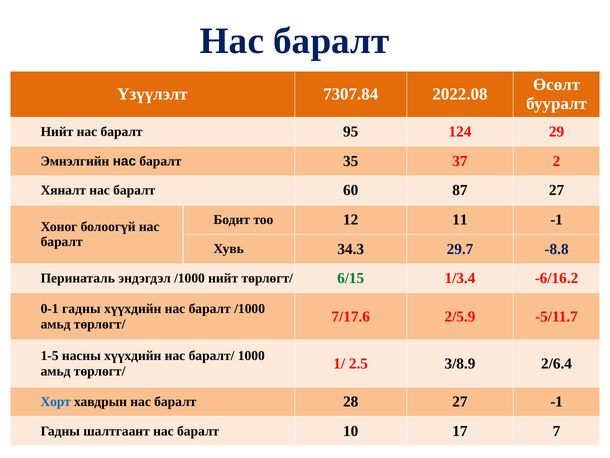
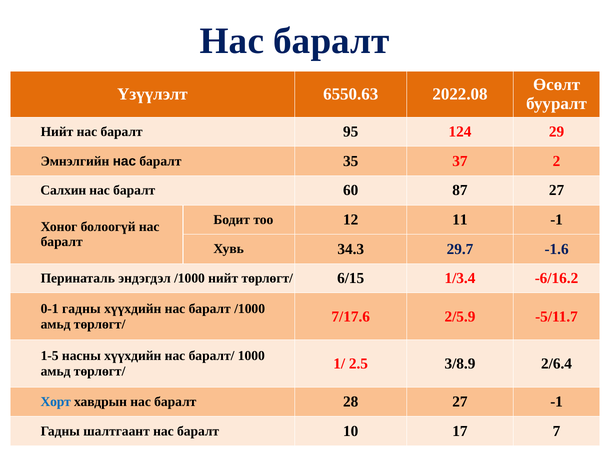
7307.84: 7307.84 -> 6550.63 (351, 94)
Хяналт: Хяналт -> Салхин (63, 190)
-8.8: -8.8 -> -1.6 (557, 249)
6/15 colour: green -> black (351, 278)
